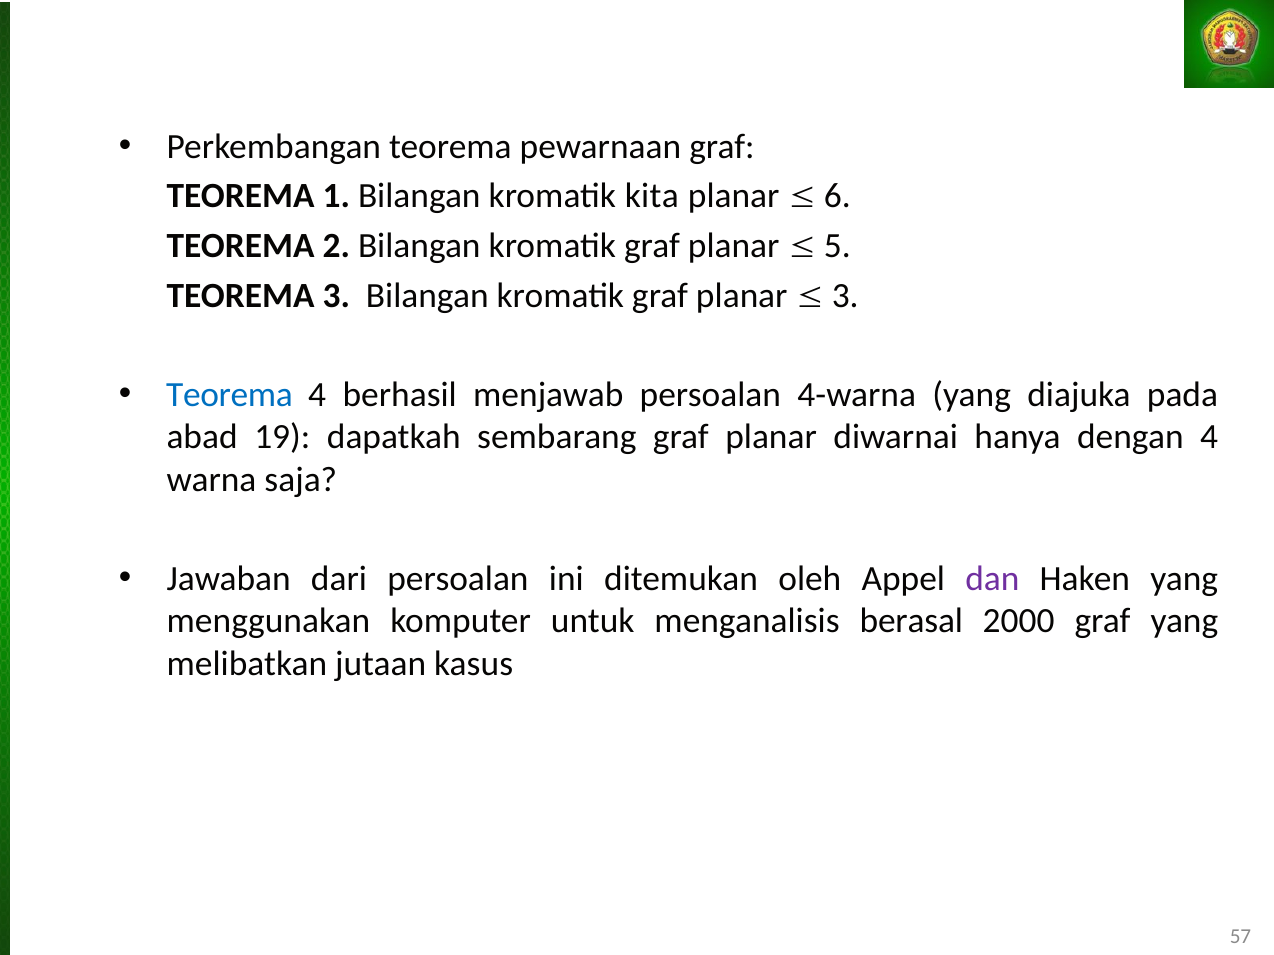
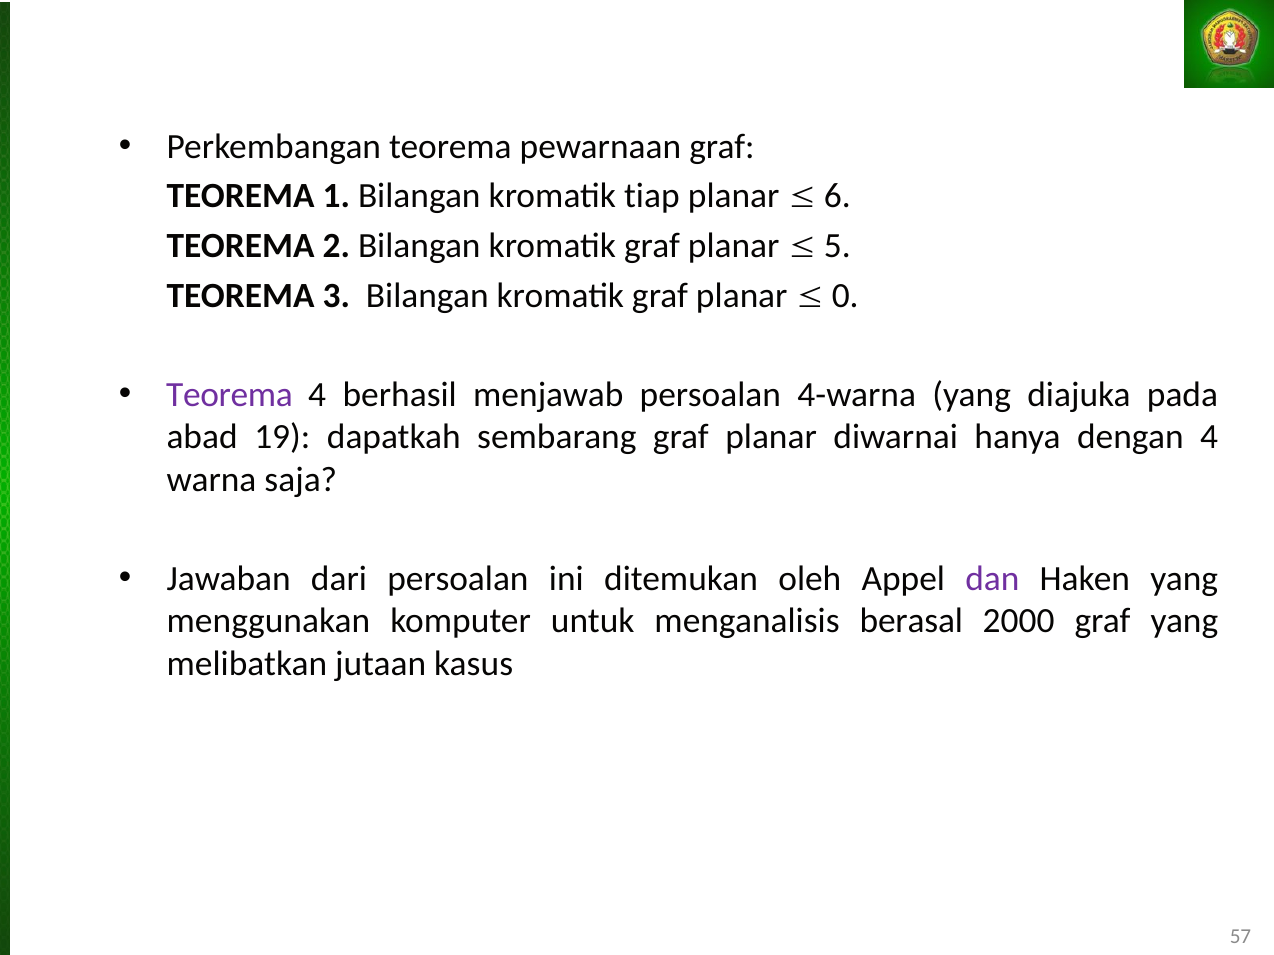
kita: kita -> tiap (652, 196)
3: 3 -> 0 (845, 296)
Teorema colour: blue -> purple (230, 395)
